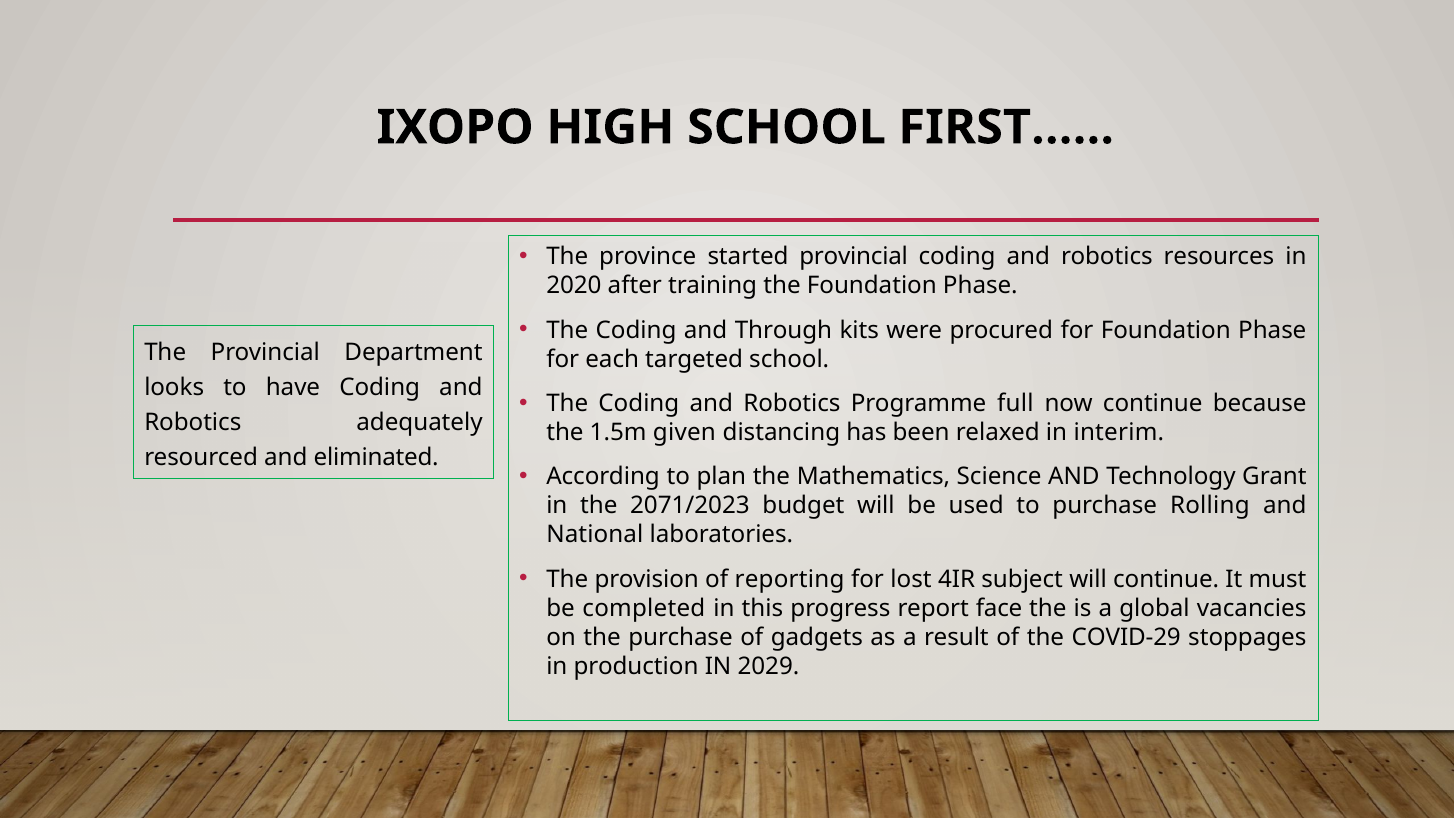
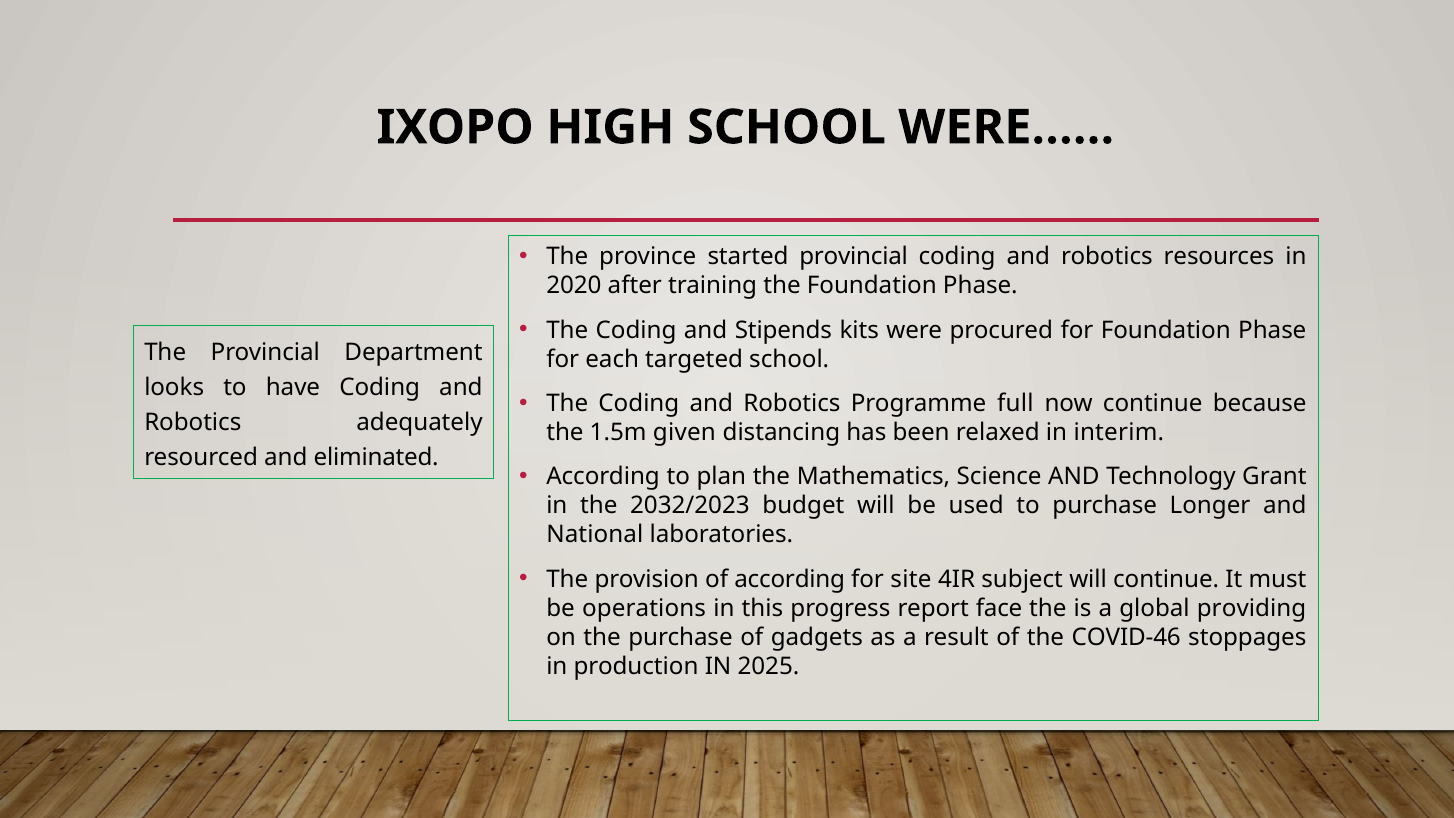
FIRST……: FIRST…… -> WERE…… (1006, 127)
Through: Through -> Stipends (783, 330)
2071/2023: 2071/2023 -> 2032/2023 (690, 506)
Rolling: Rolling -> Longer (1210, 506)
of reporting: reporting -> according (790, 579)
lost: lost -> site (911, 579)
completed: completed -> operations (644, 608)
vacancies: vacancies -> providing (1252, 608)
COVID-29: COVID-29 -> COVID-46 (1126, 637)
2029: 2029 -> 2025 (768, 666)
